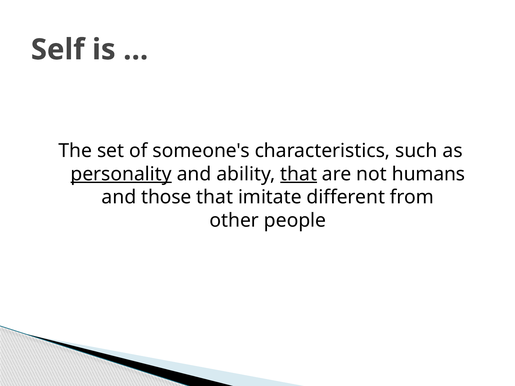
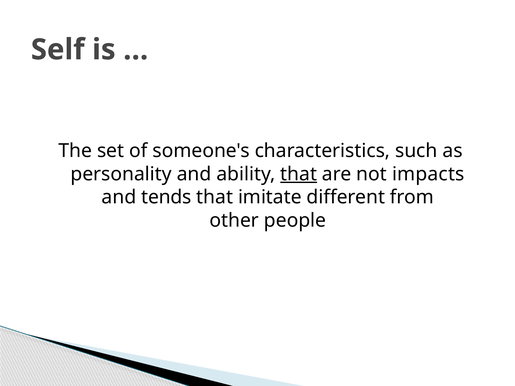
personality underline: present -> none (121, 174)
humans: humans -> impacts (428, 174)
those: those -> tends (166, 197)
